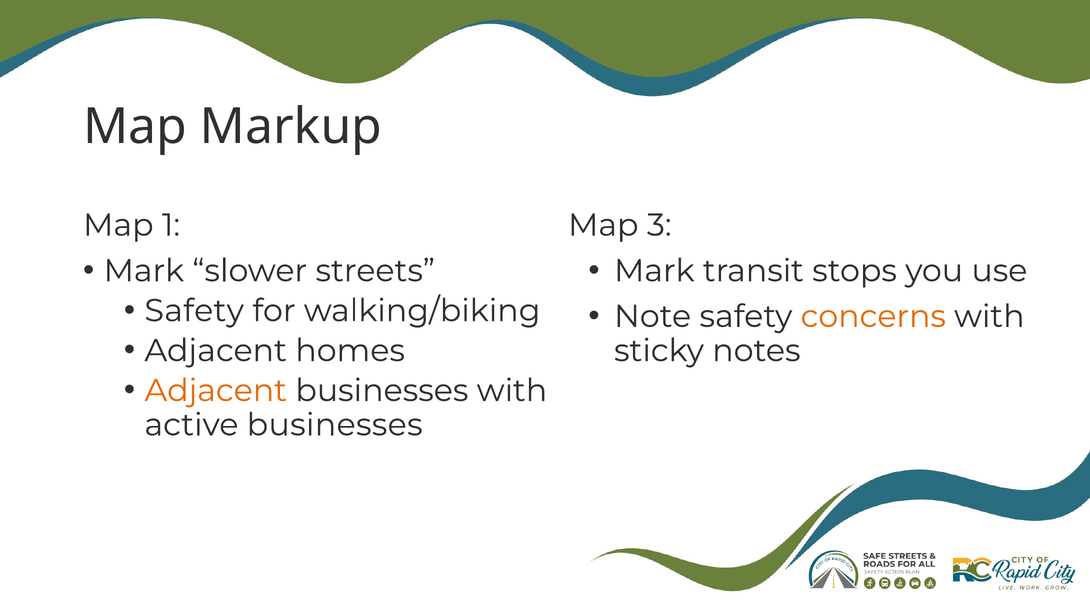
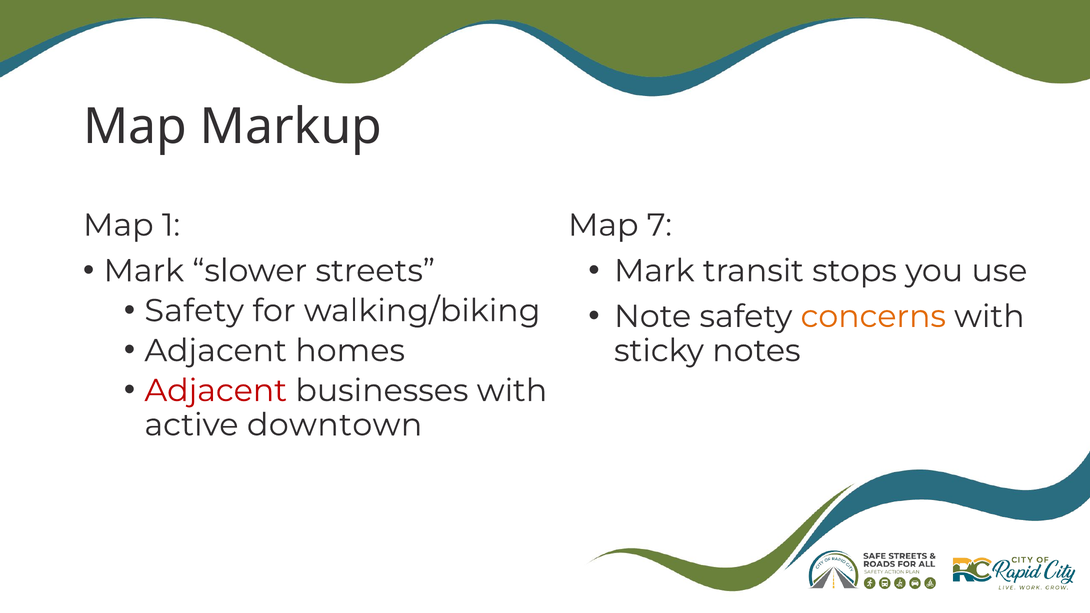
3: 3 -> 7 (659, 225)
Adjacent colour: orange -> red (216, 391)
active businesses: businesses -> downtown (335, 425)
